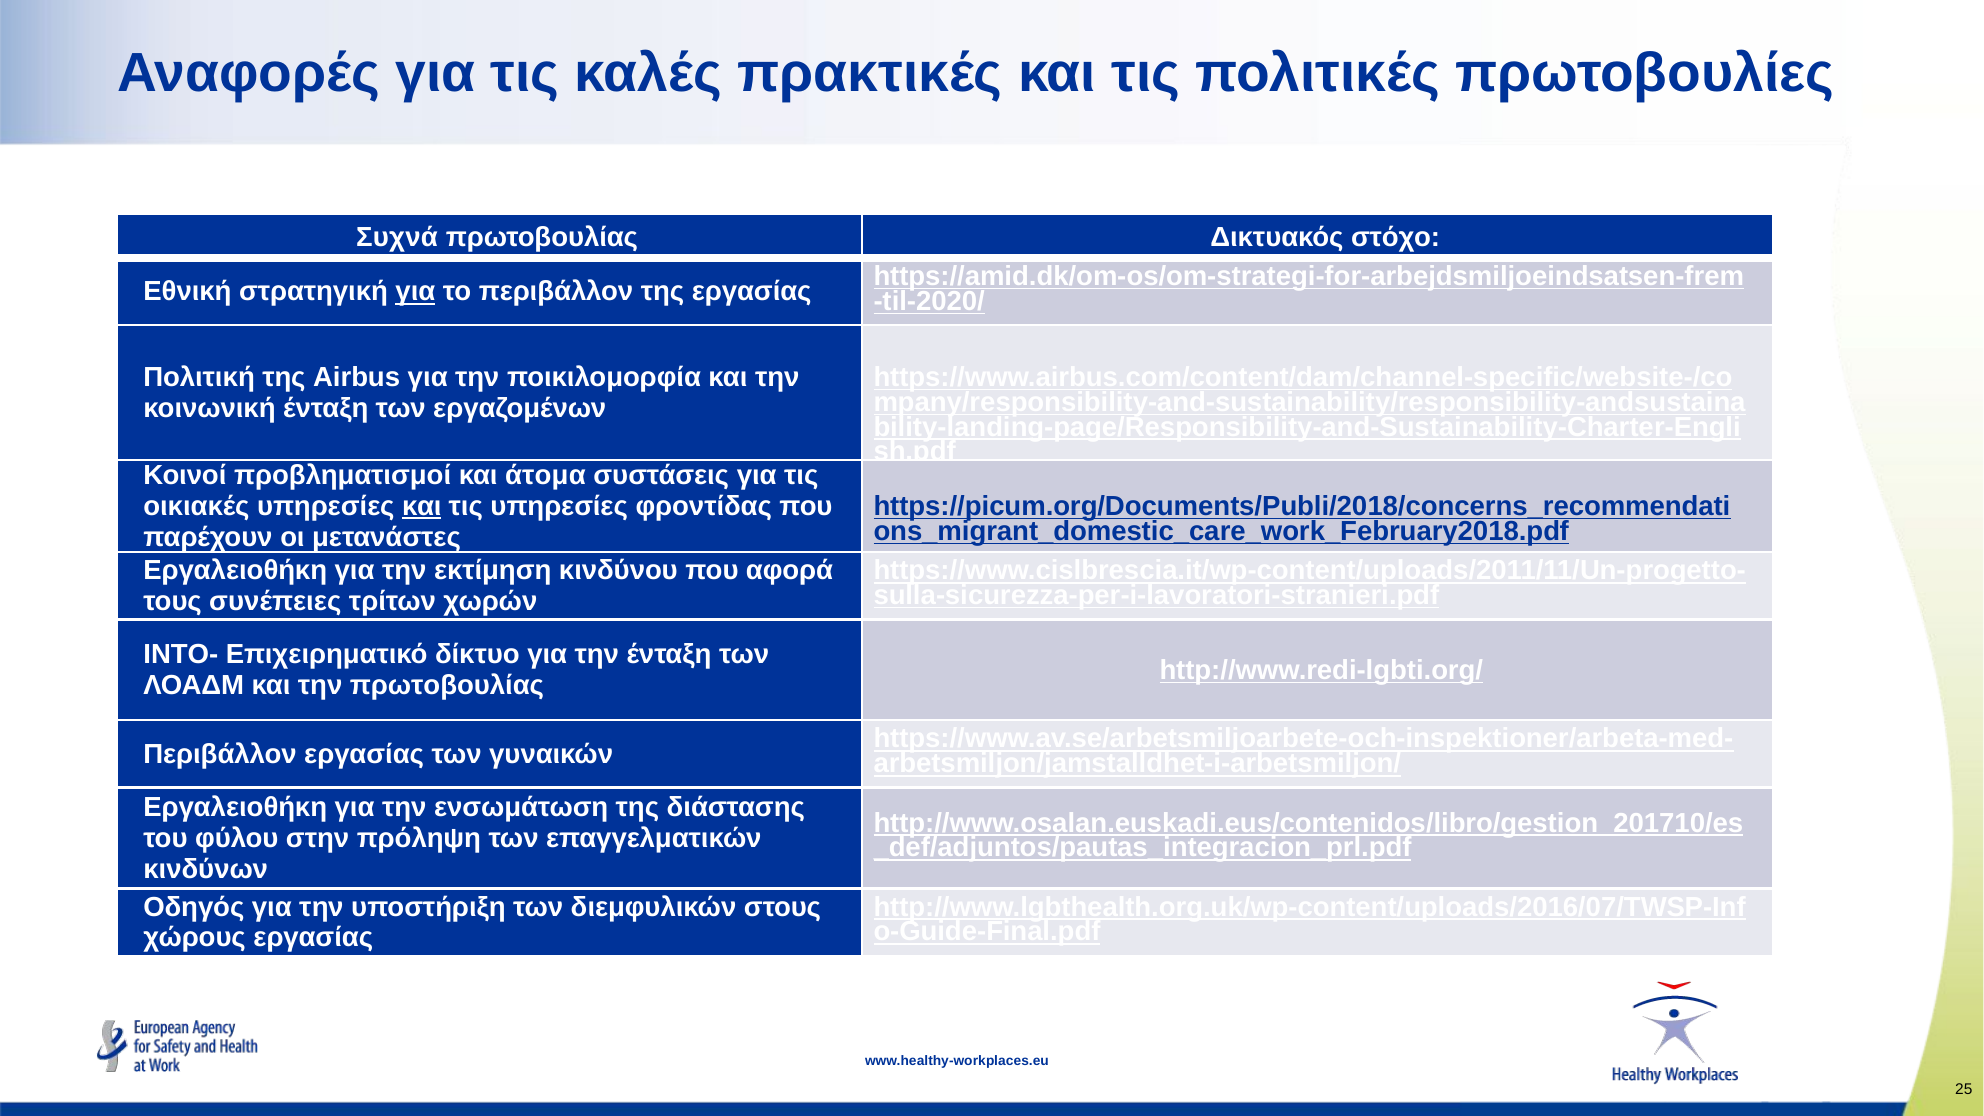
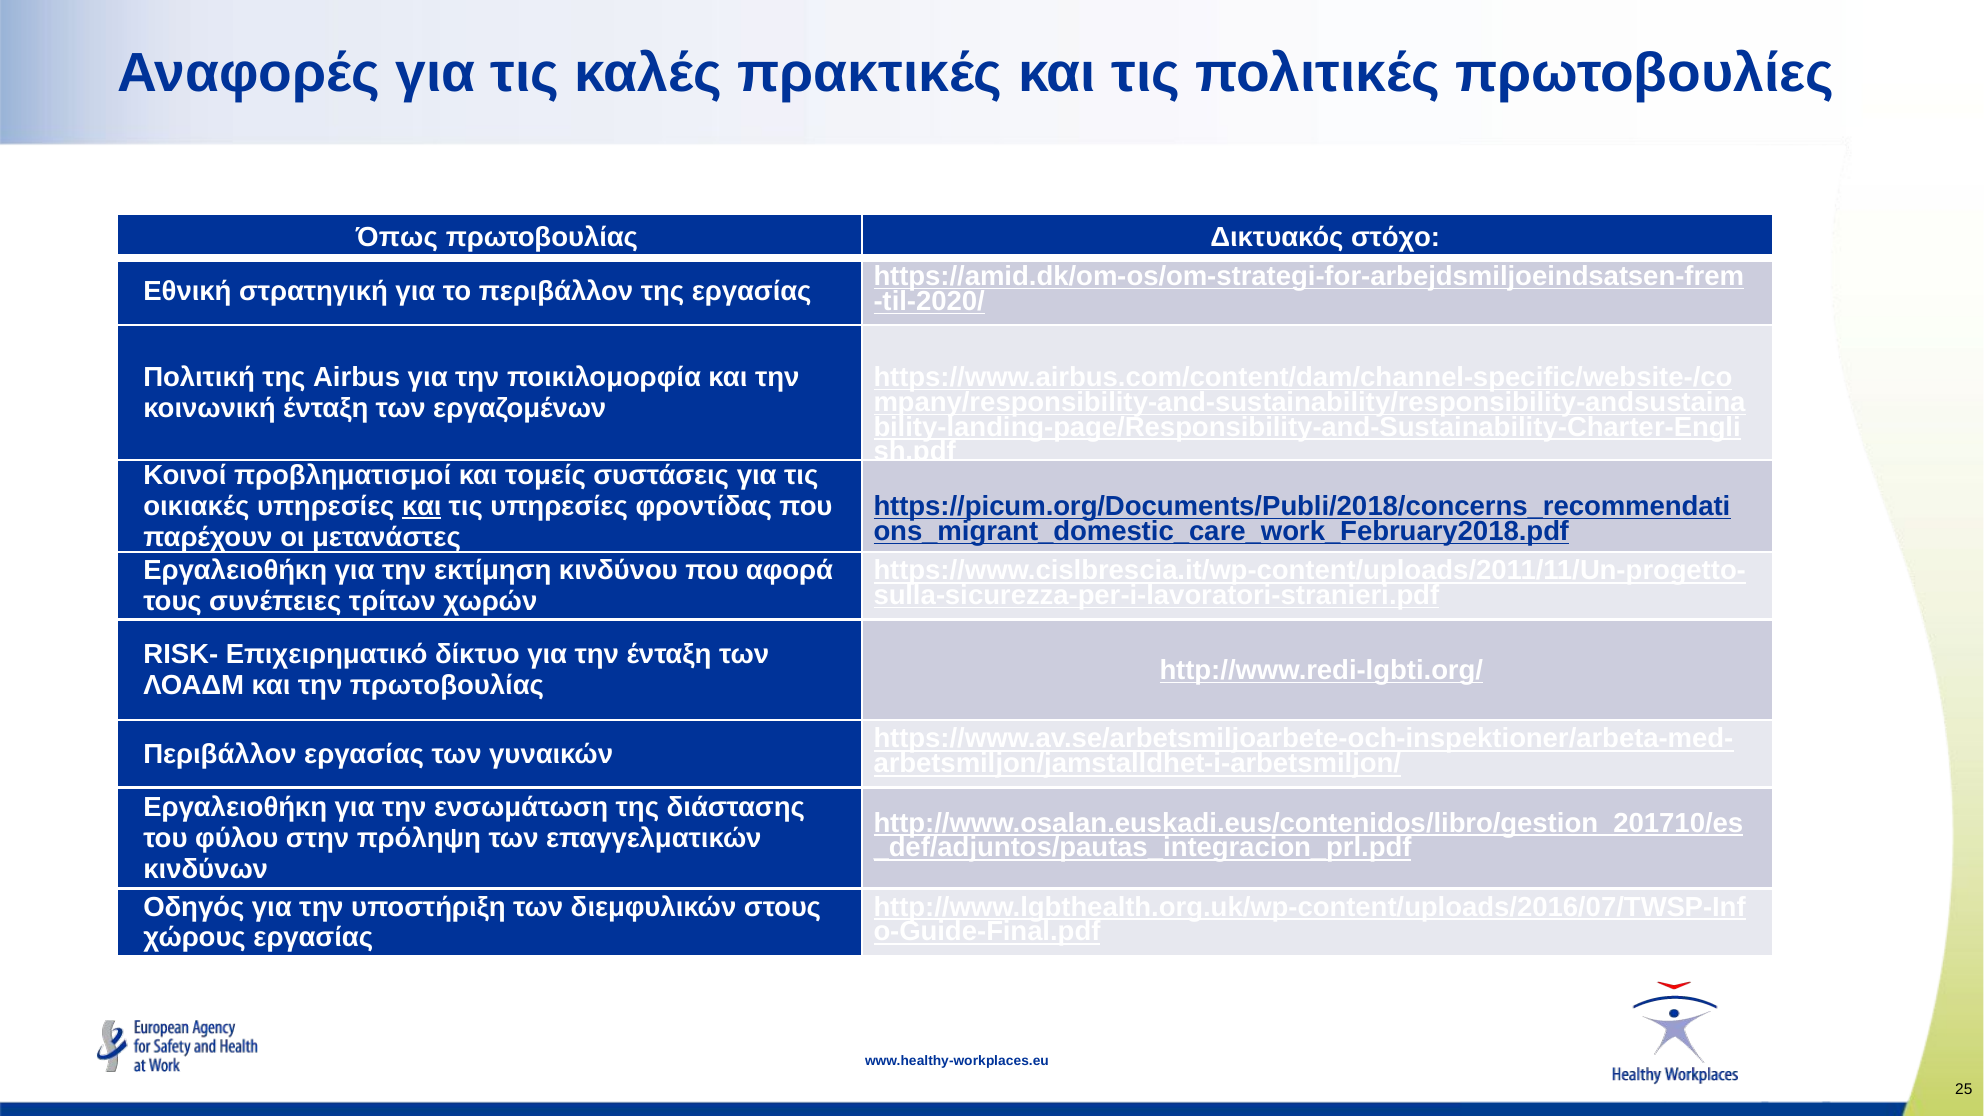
Συχνά: Συχνά -> Όπως (397, 238)
για underline: present -> none (415, 292)
άτομα: άτομα -> τομείς (545, 475)
INTO-: INTO- -> RISK- (181, 655)
